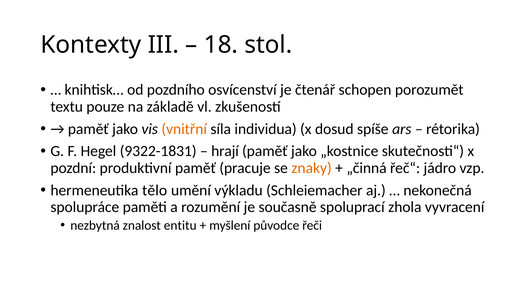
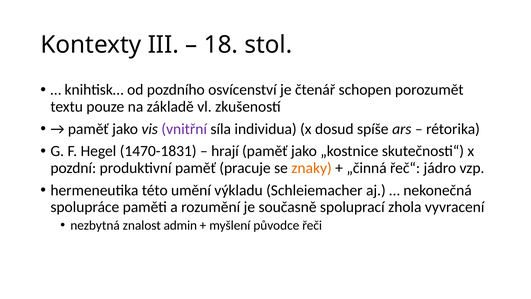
vnitřní colour: orange -> purple (184, 129)
9322-1831: 9322-1831 -> 1470-1831 (158, 151)
tělo: tělo -> této (155, 190)
entitu: entitu -> admin (180, 225)
